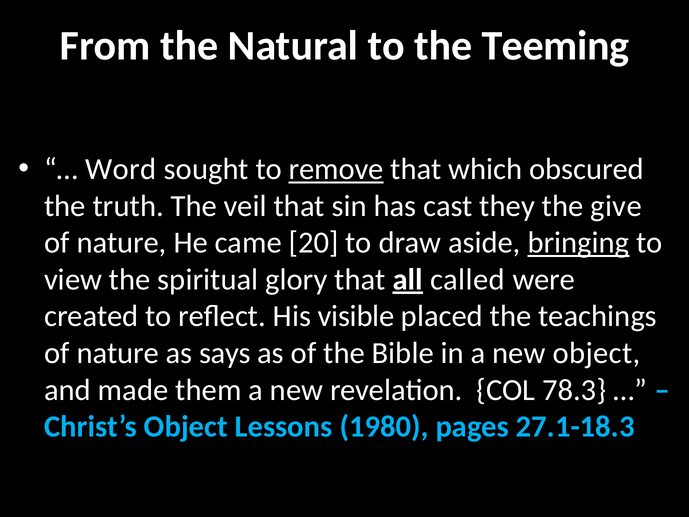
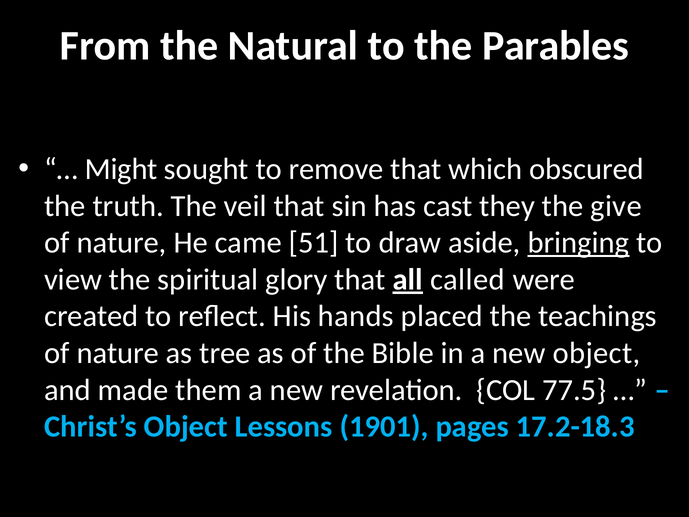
Teeming: Teeming -> Parables (555, 46)
Word: Word -> Might (121, 169)
remove underline: present -> none (336, 169)
20: 20 -> 51 (314, 243)
visible: visible -> hands (356, 316)
says: says -> tree (225, 353)
78.3: 78.3 -> 77.5 (574, 390)
1980: 1980 -> 1901 (384, 427)
27.1-18.3: 27.1-18.3 -> 17.2-18.3 (575, 427)
